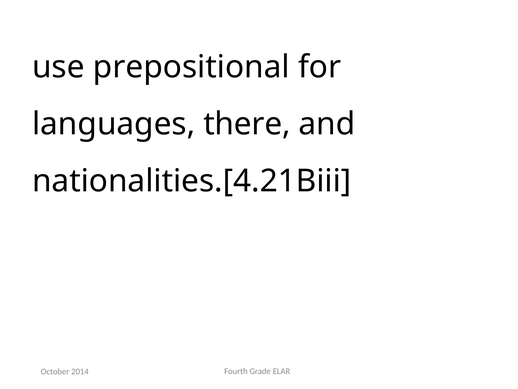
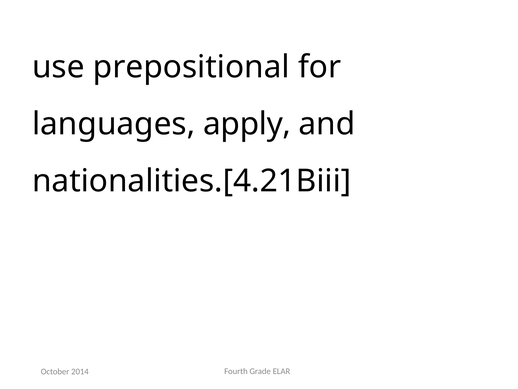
there: there -> apply (247, 124)
